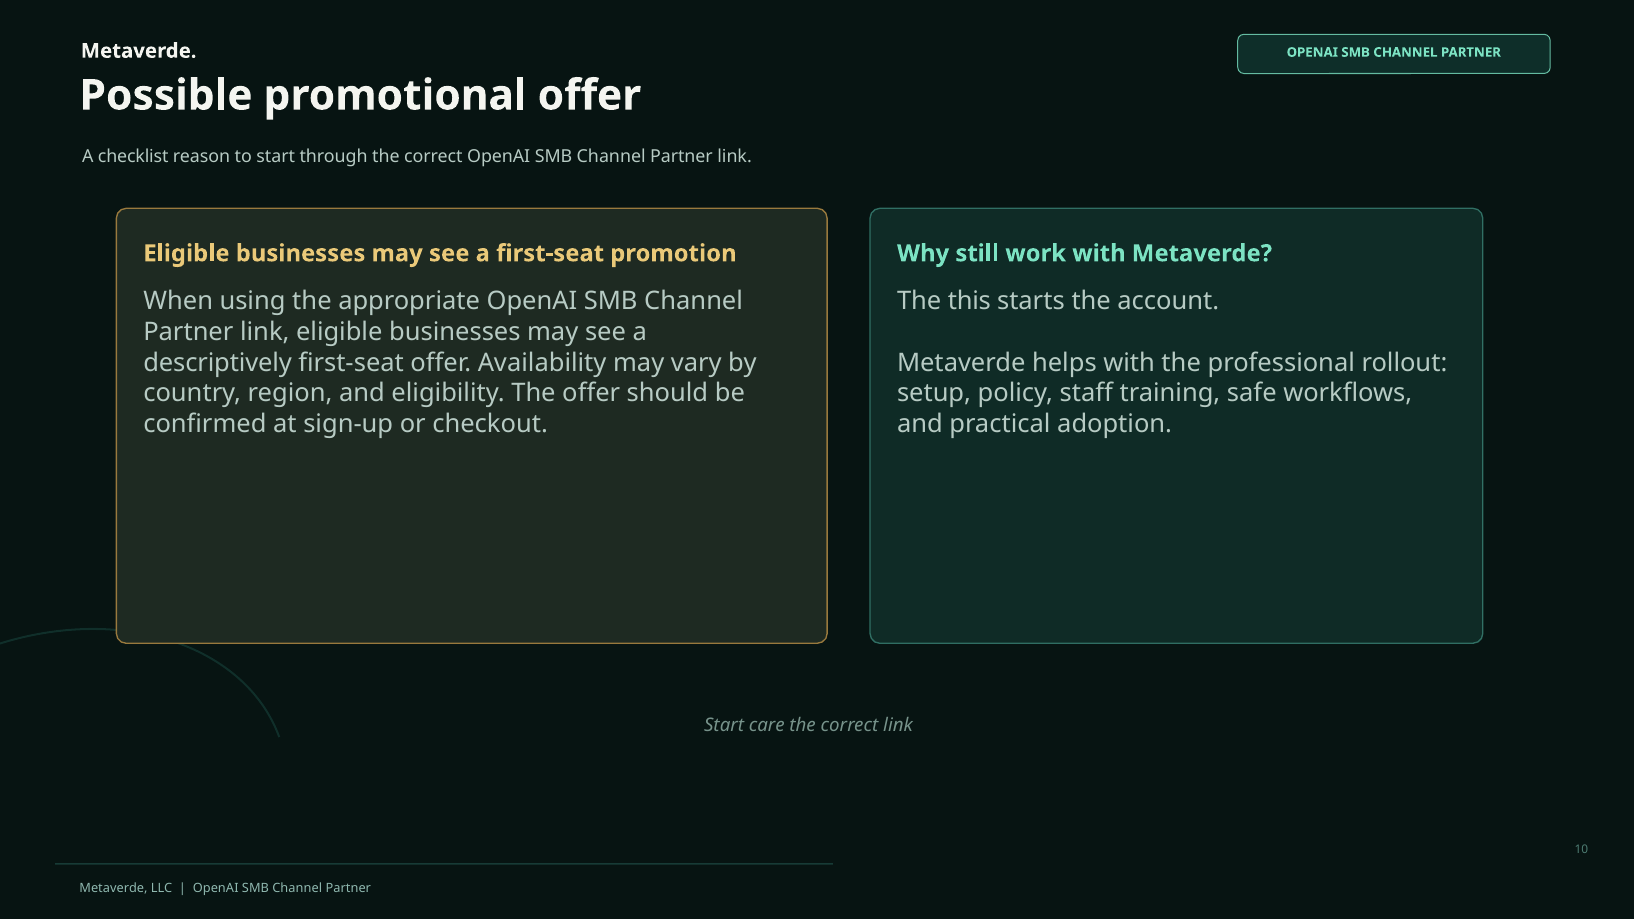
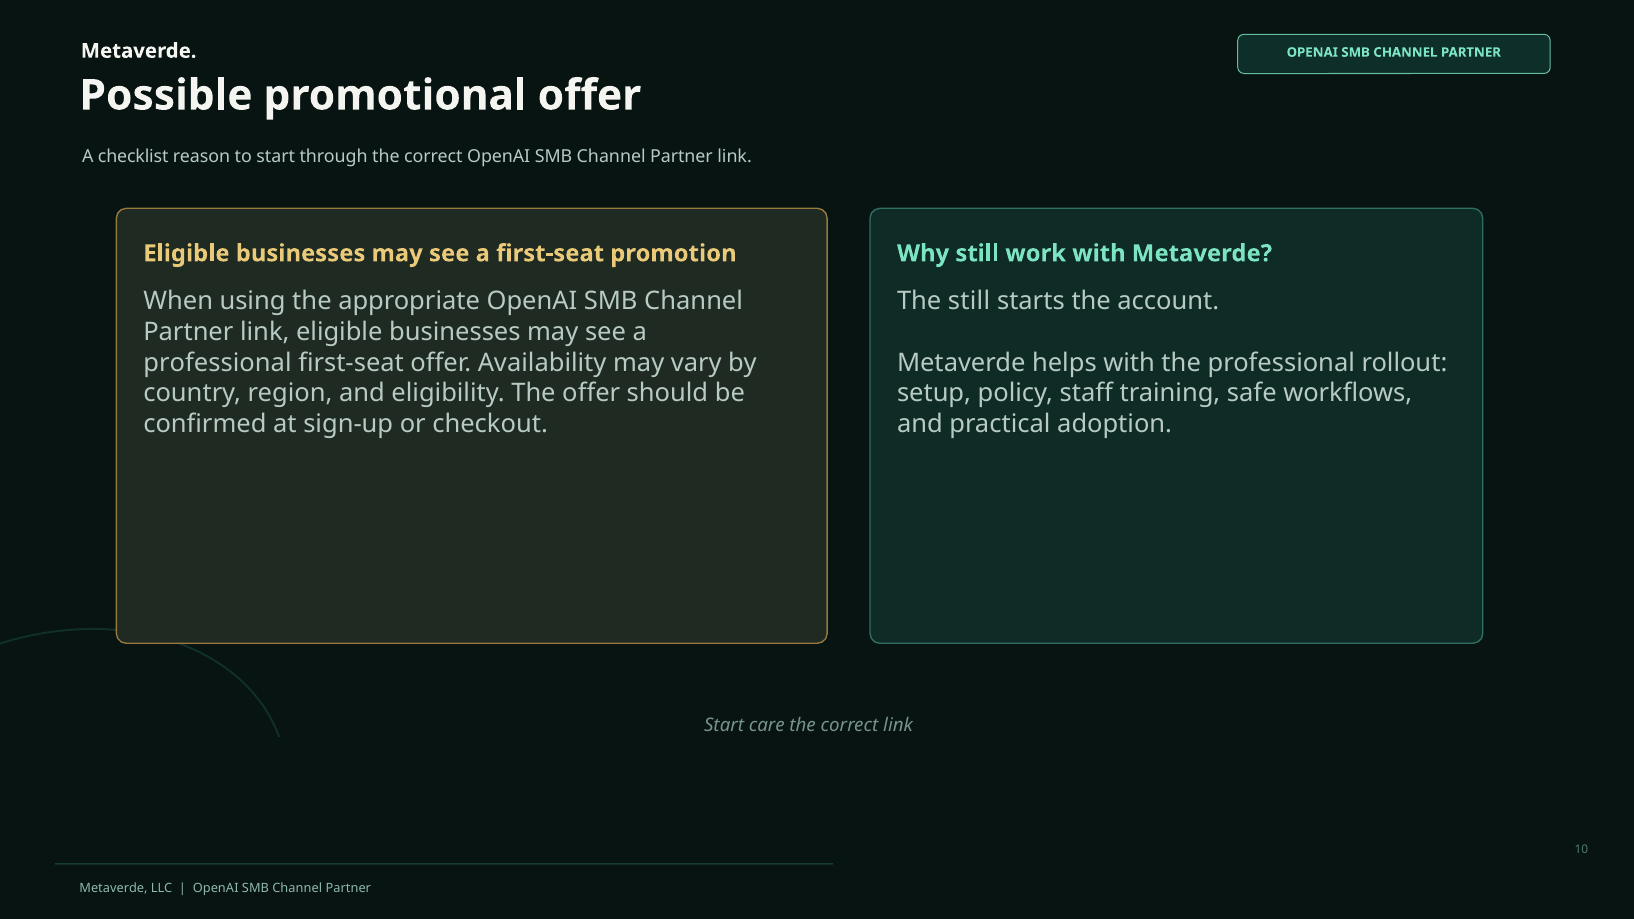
The this: this -> still (969, 301)
descriptively: descriptively -> professional (218, 363)
